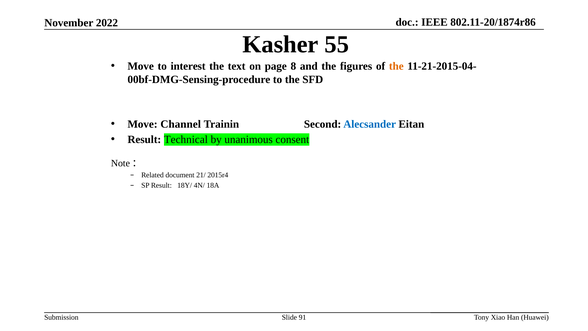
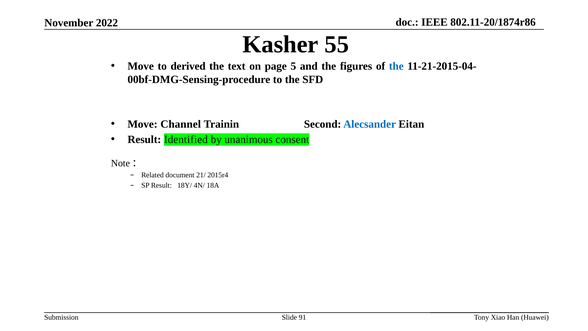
interest: interest -> derived (188, 66)
8: 8 -> 5 (293, 66)
the colour: orange -> blue (396, 66)
Technical: Technical -> Identified (186, 139)
